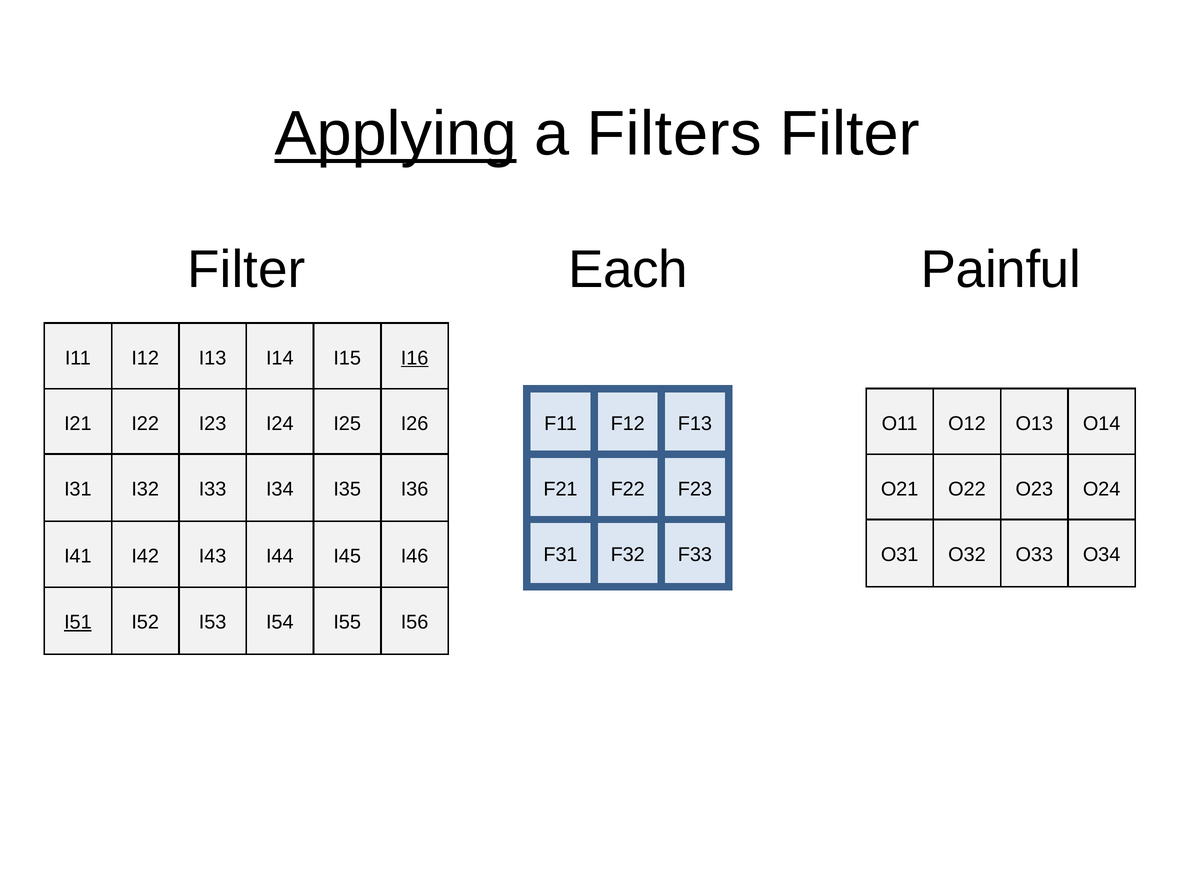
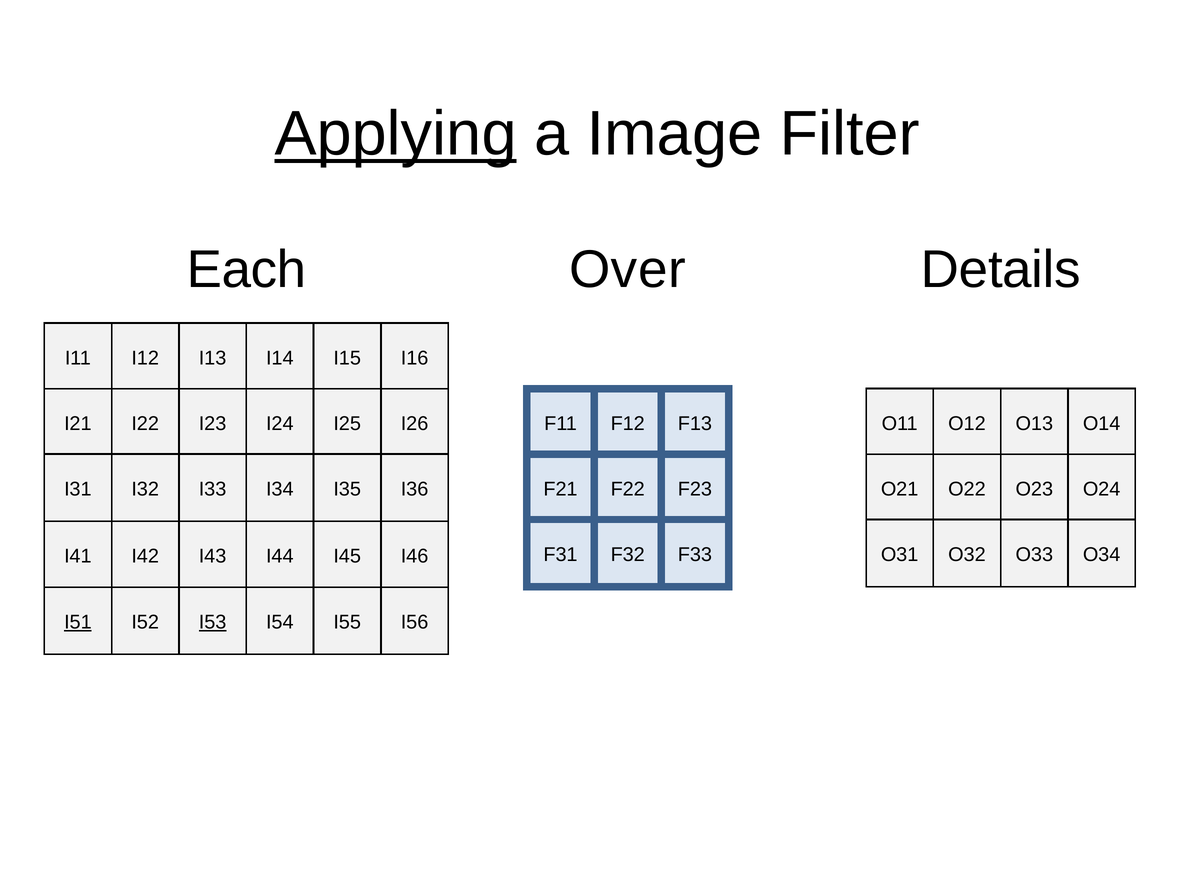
Filters: Filters -> Image (675, 134)
Filter: Filter -> Each (247, 270)
Each: Each -> Over (627, 270)
Painful: Painful -> Details (1001, 270)
I16 underline: present -> none (415, 358)
I53 underline: none -> present (213, 622)
